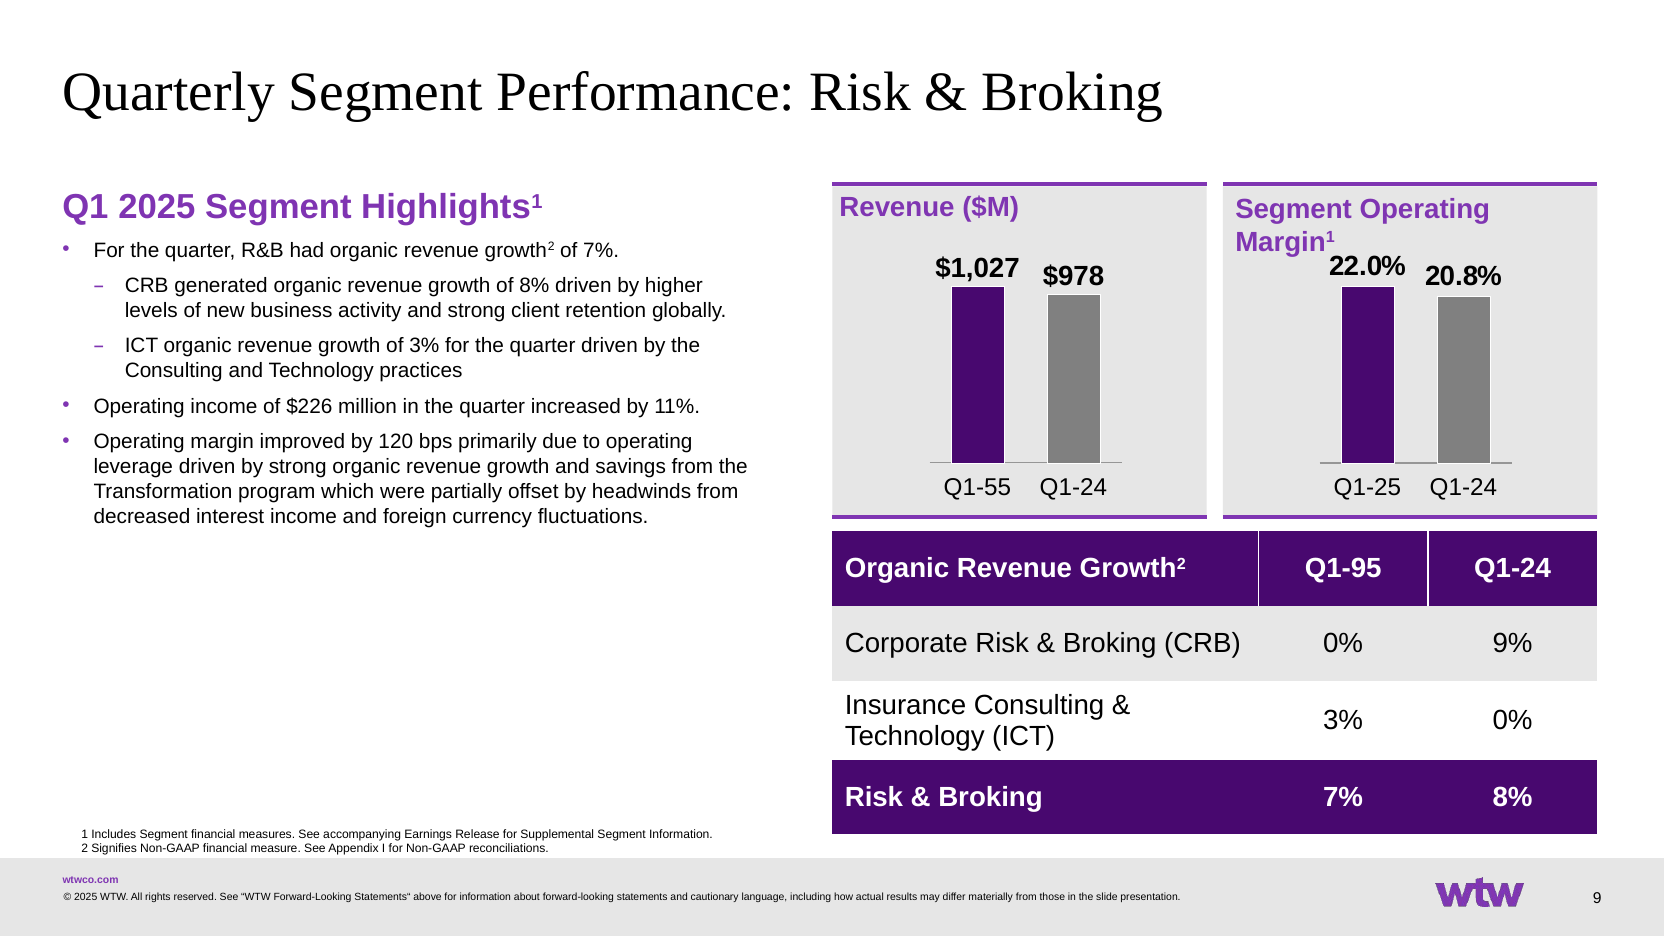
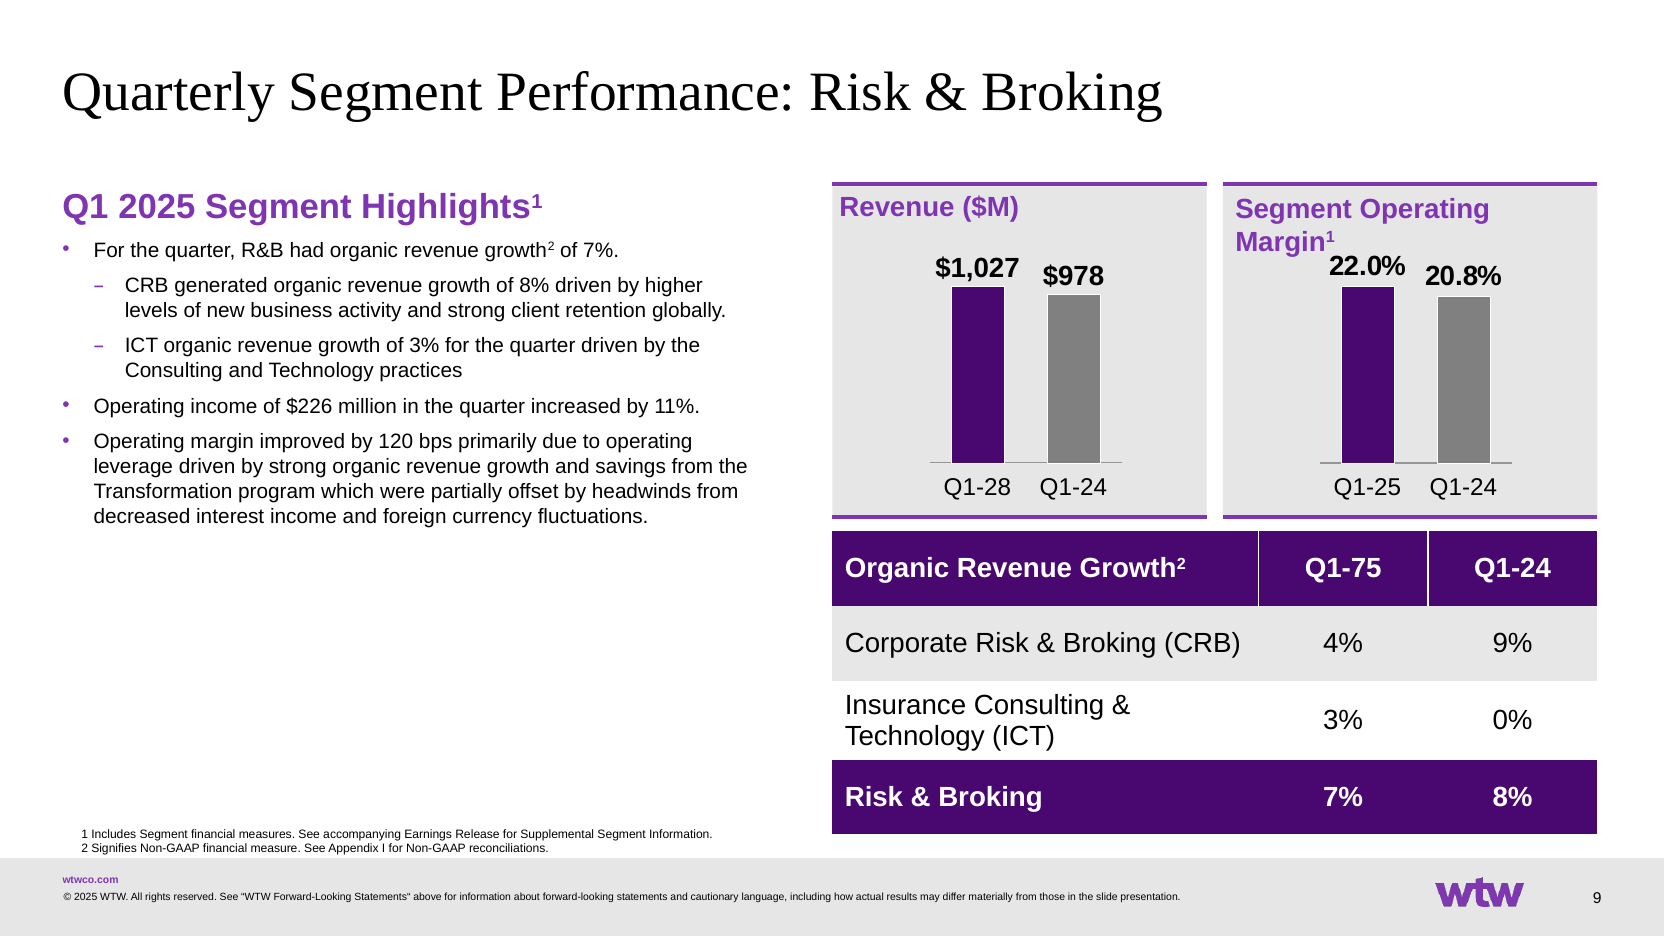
Q1-55: Q1-55 -> Q1-28 (977, 487)
Q1-95: Q1-95 -> Q1-75 (1343, 569)
CRB 0%: 0% -> 4% (1343, 644)
